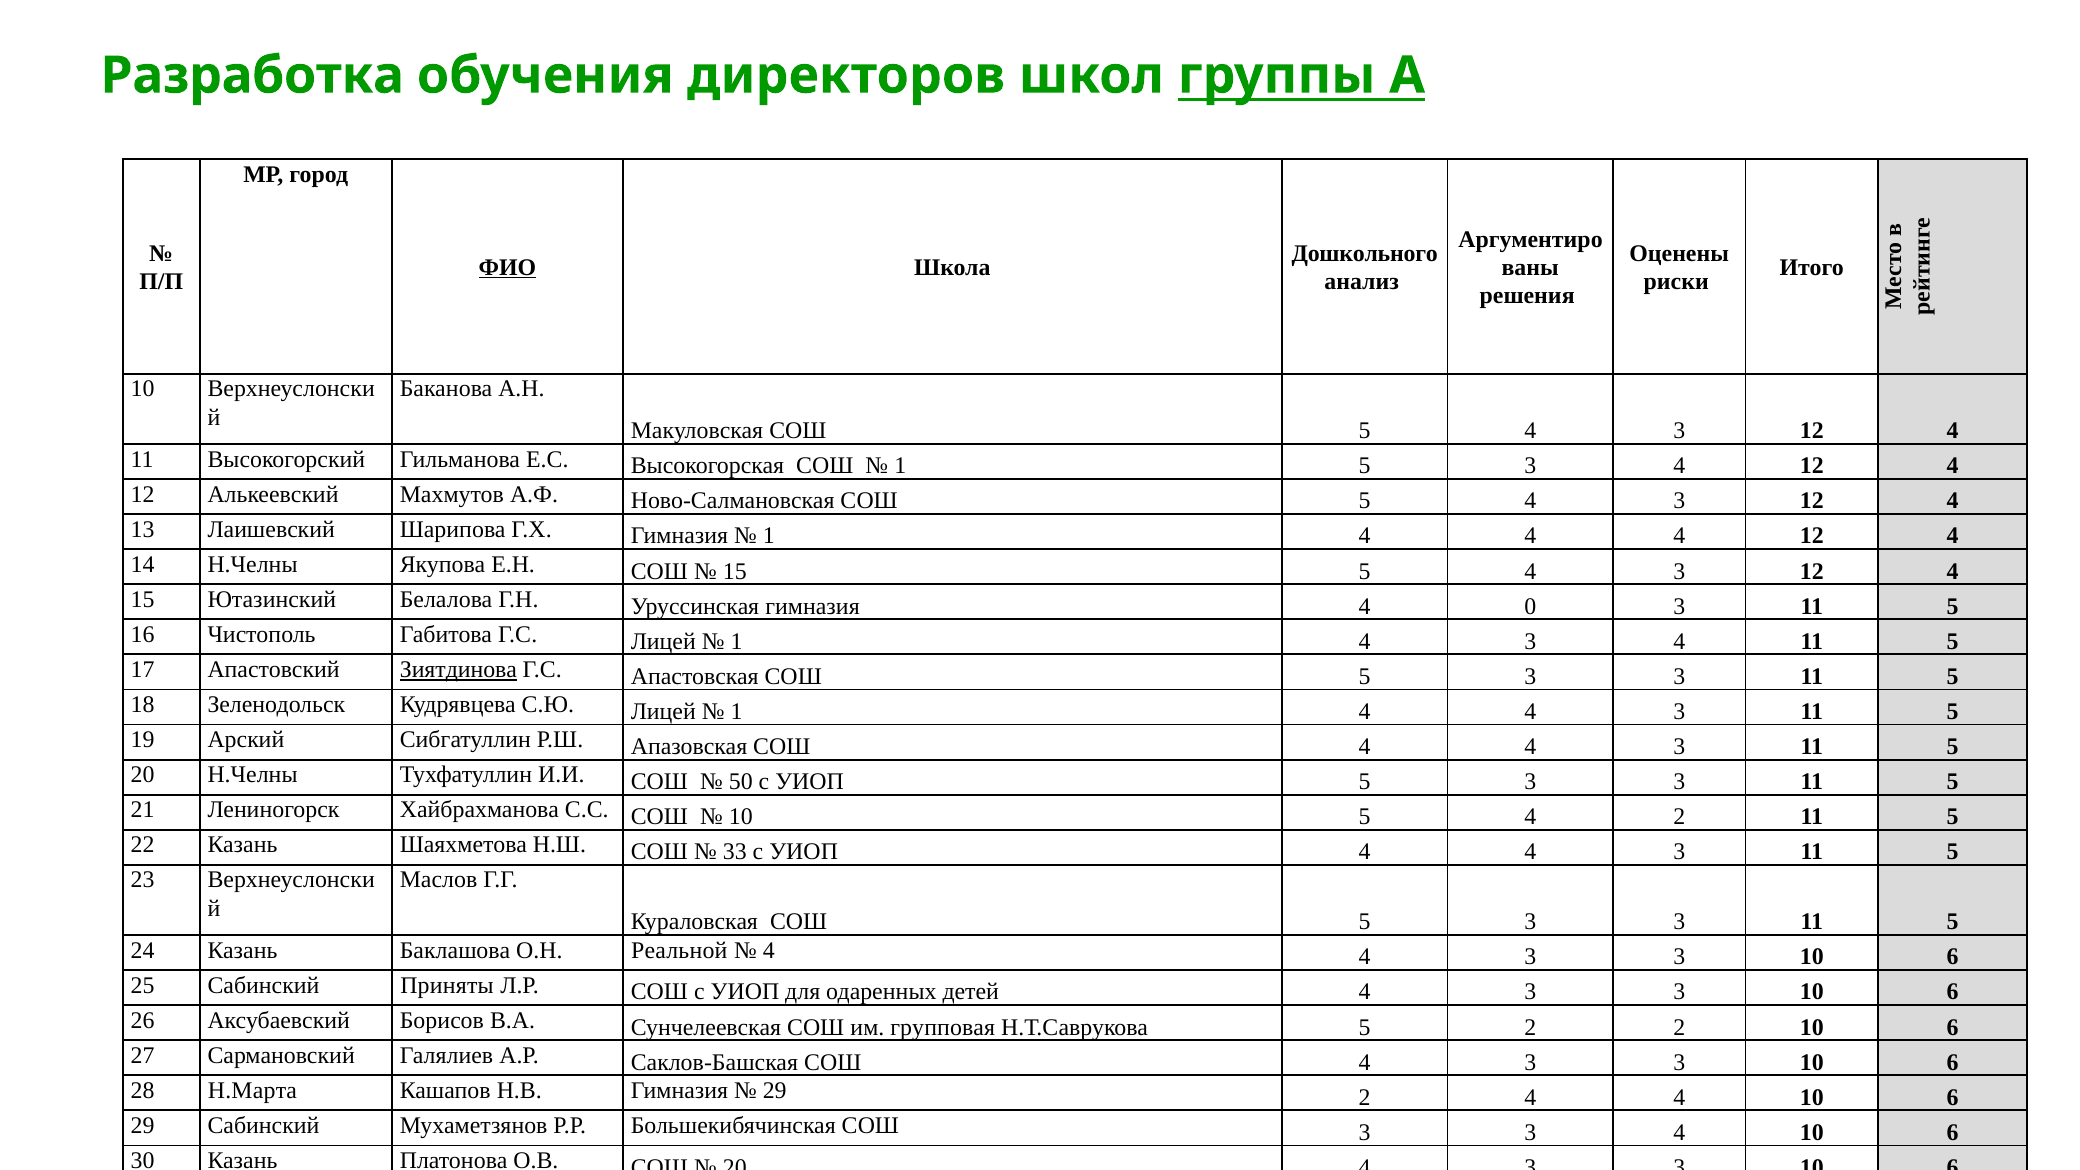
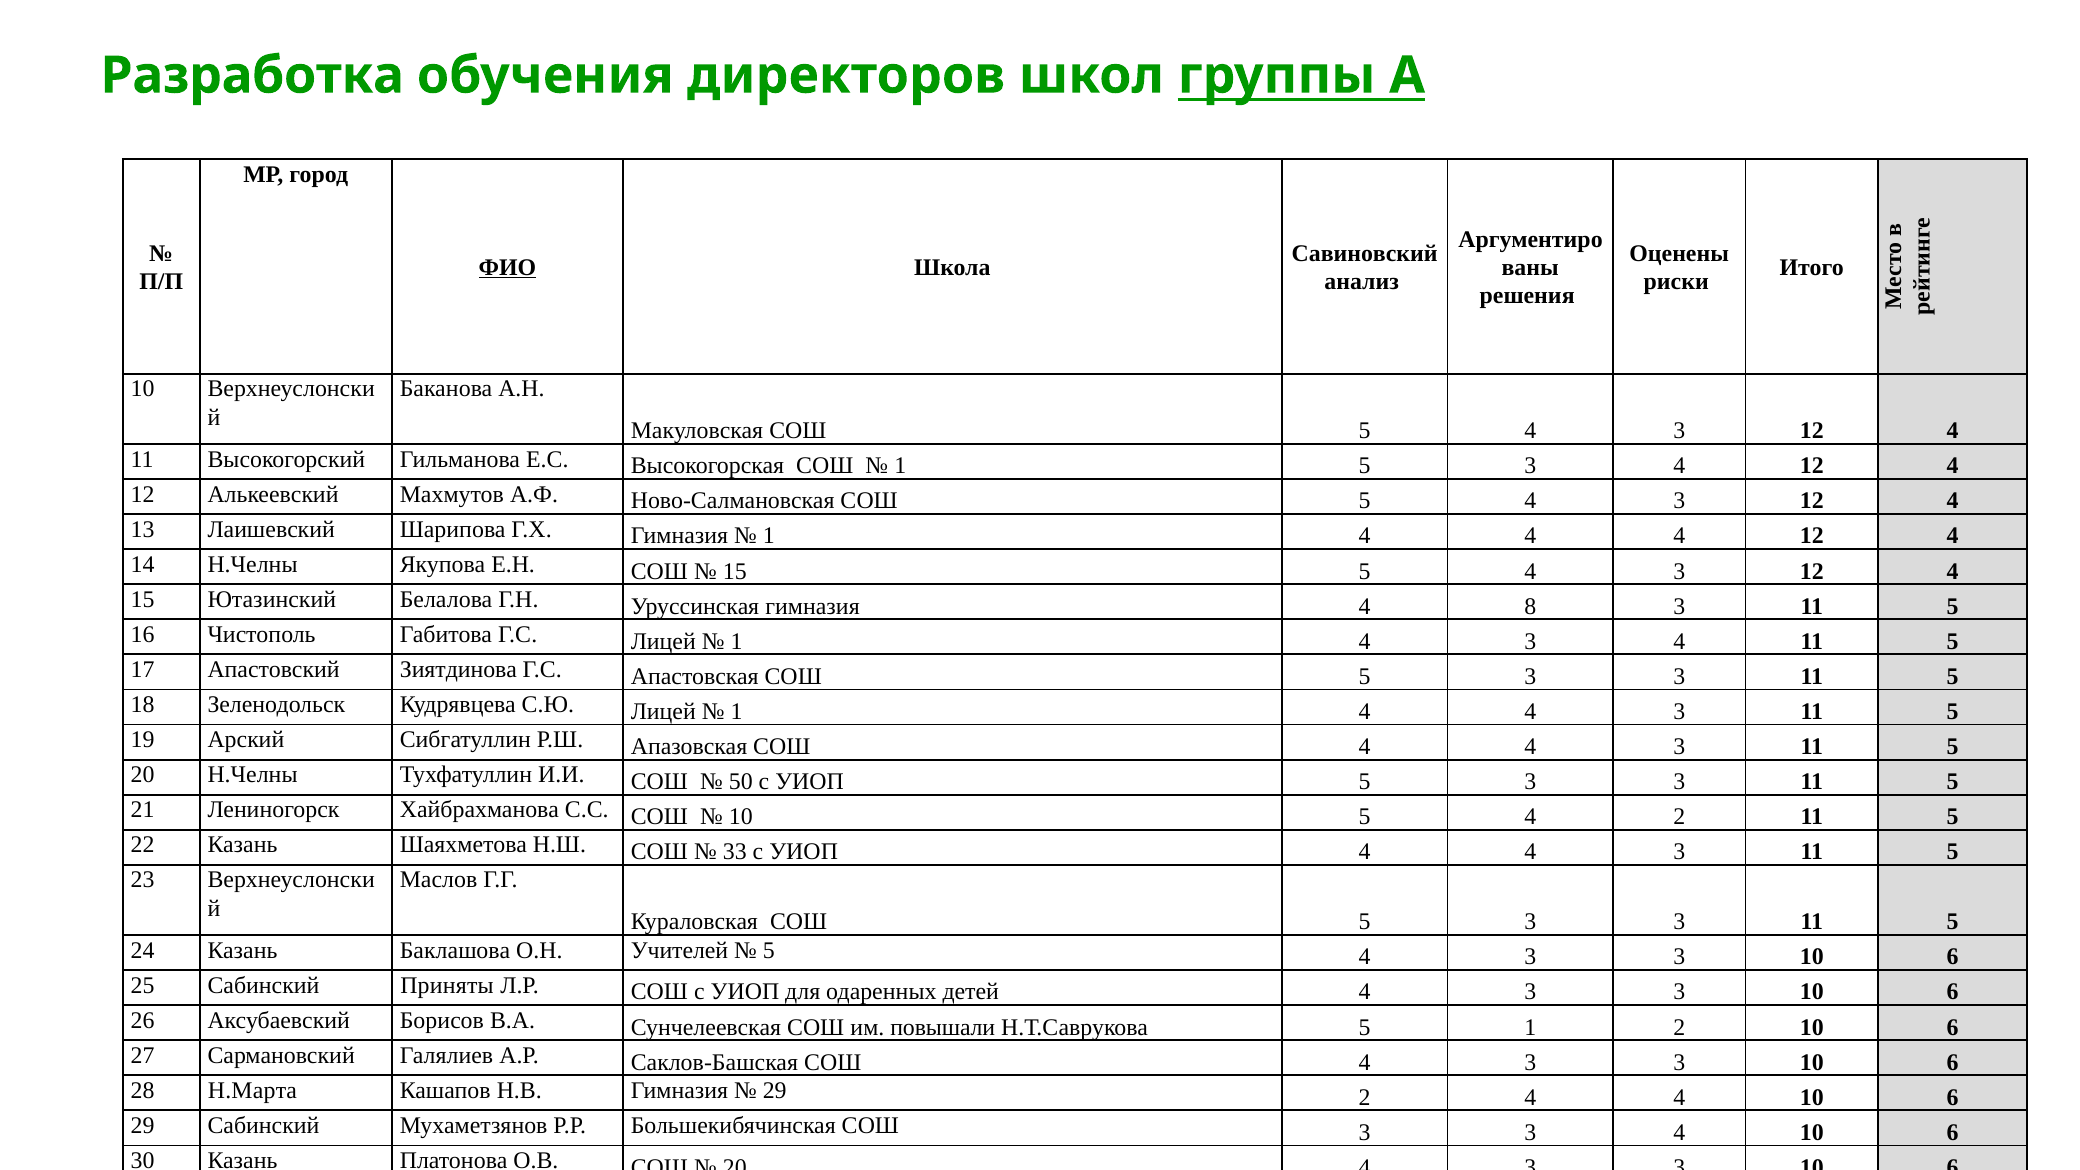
Дошкольного: Дошкольного -> Савиновский (1365, 253)
0: 0 -> 8 (1530, 606)
Зиятдинова underline: present -> none (458, 670)
Реальной: Реальной -> Учителей (679, 950)
4: 4 -> 5 (769, 950)
групповая: групповая -> повышали (943, 1027)
5 2: 2 -> 1 (1530, 1027)
